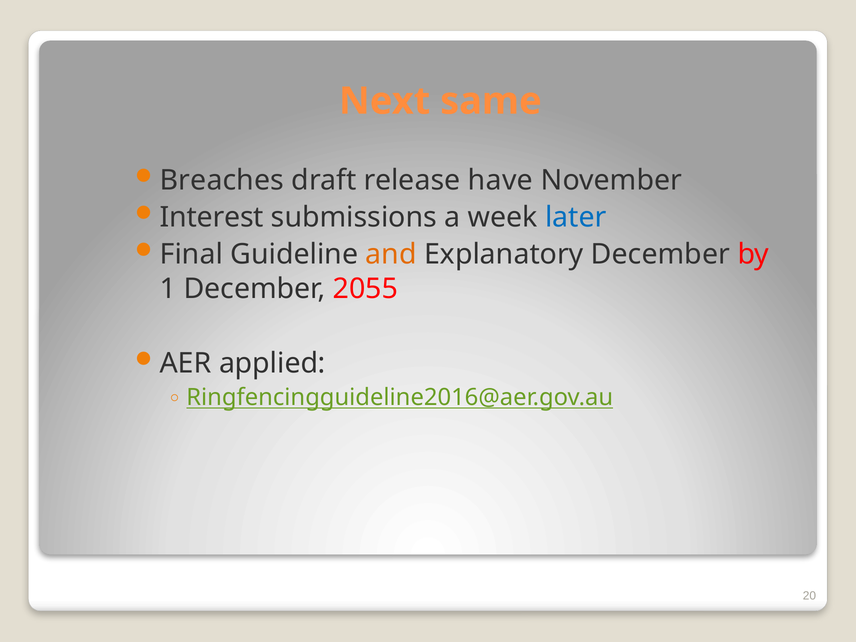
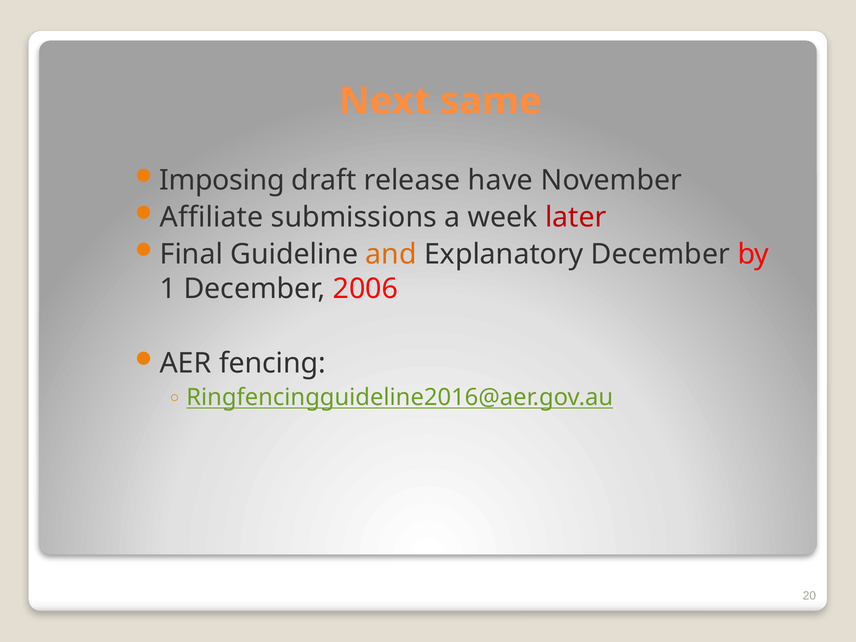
Breaches: Breaches -> Imposing (222, 180)
Interest: Interest -> Affiliate (212, 217)
later colour: blue -> red (576, 217)
2055: 2055 -> 2006 (365, 289)
applied: applied -> fencing (272, 363)
